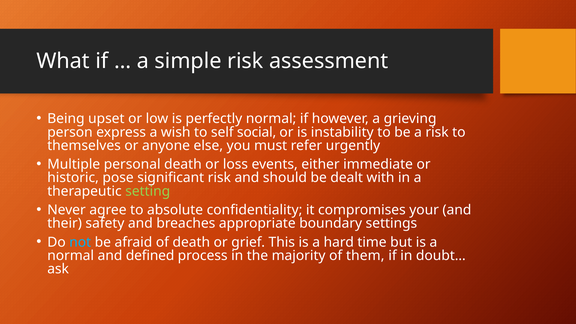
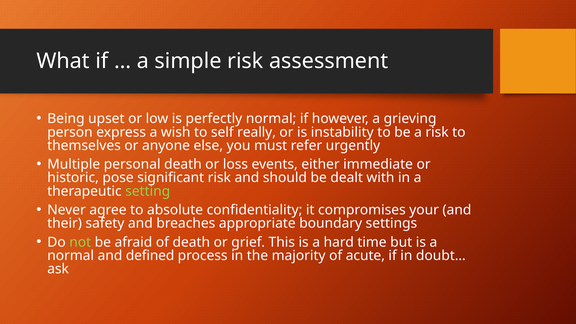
social: social -> really (257, 132)
not colour: light blue -> light green (80, 242)
them: them -> acute (365, 256)
